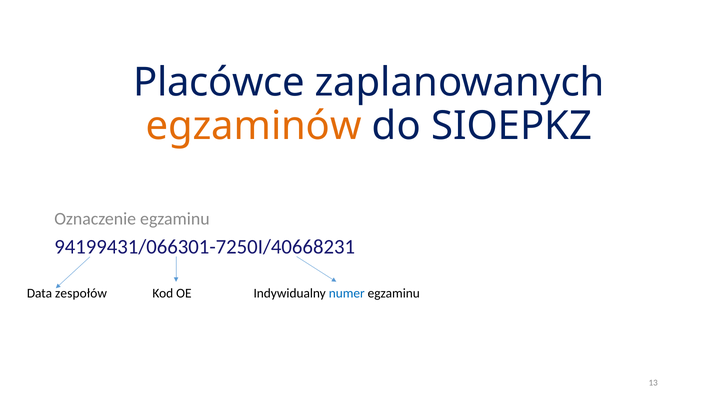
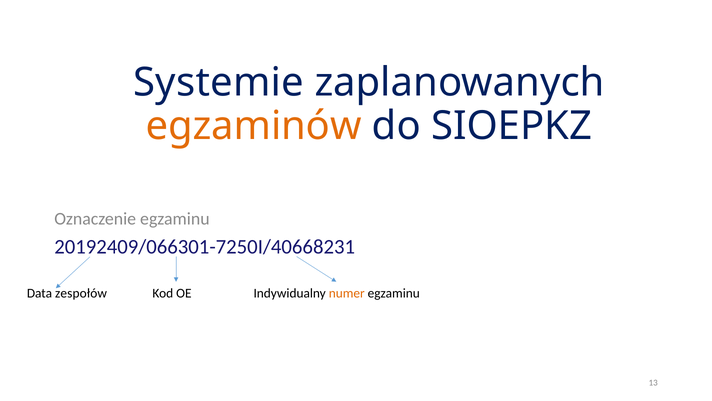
Placówce: Placówce -> Systemie (219, 83)
94199431/066301-7250I/40668231: 94199431/066301-7250I/40668231 -> 20192409/066301-7250I/40668231 (205, 247)
numer colour: blue -> orange (347, 293)
